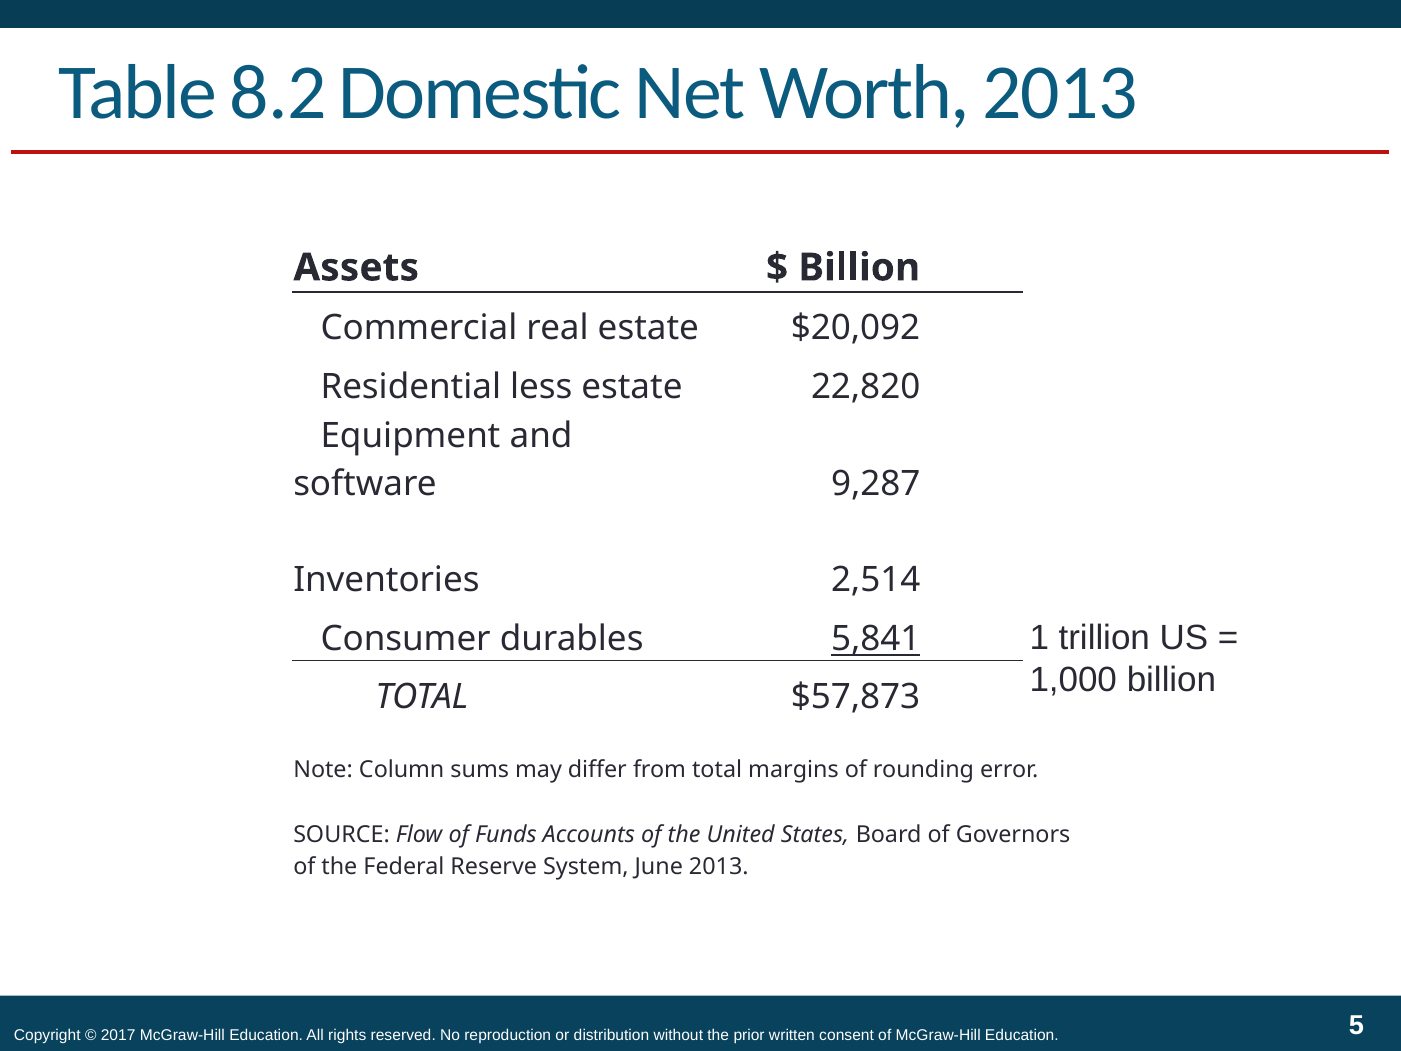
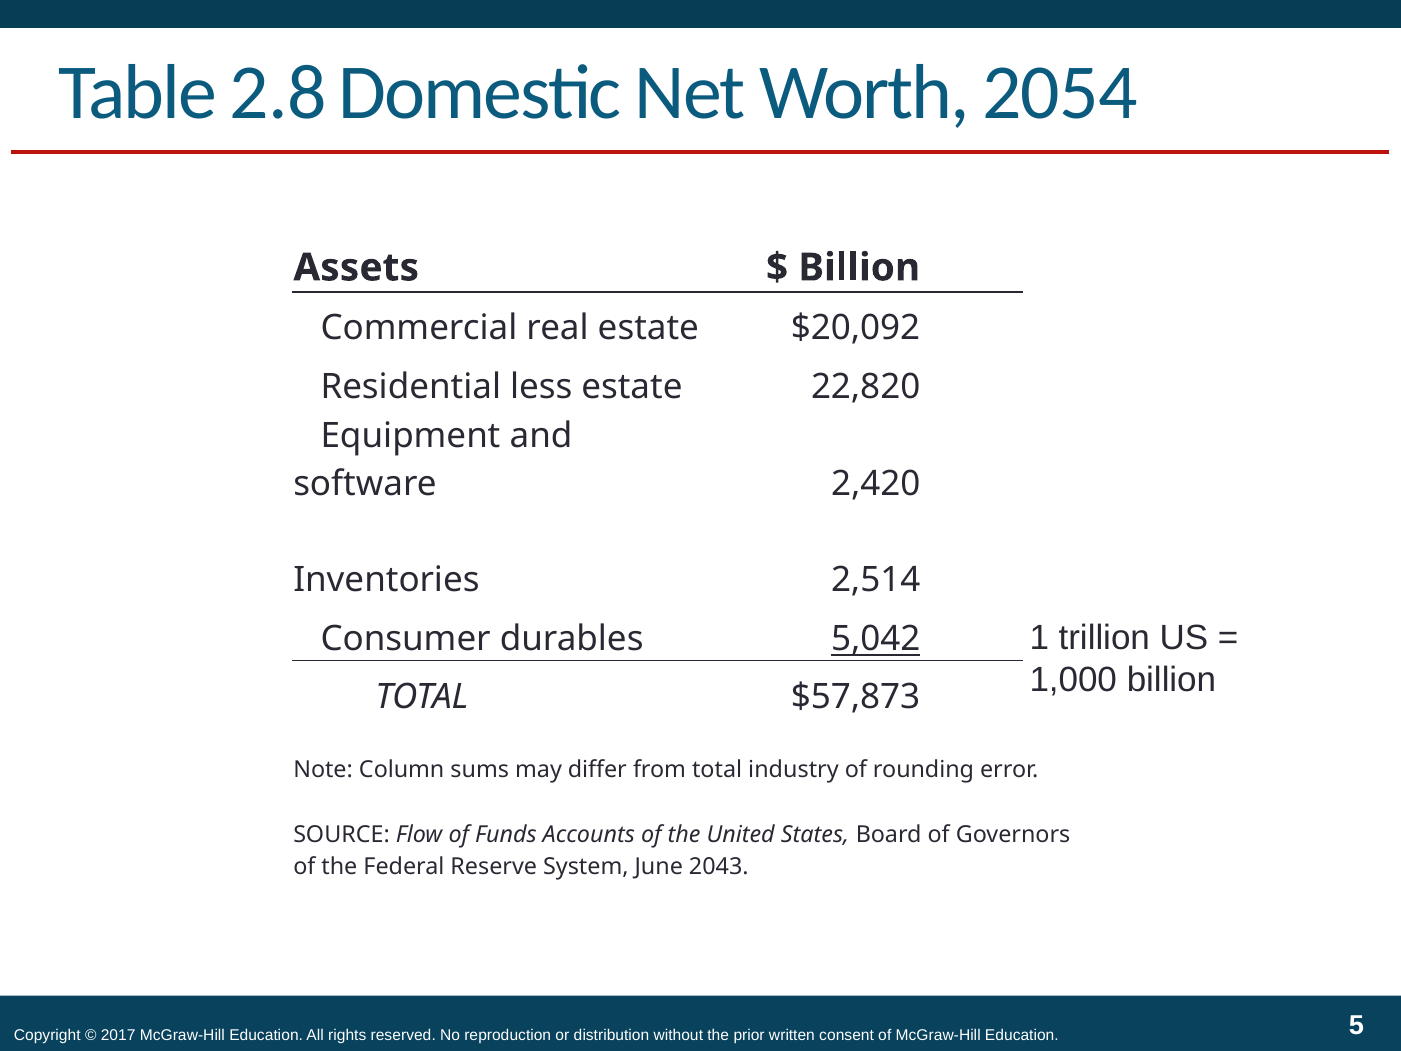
8.2: 8.2 -> 2.8 (278, 93)
Worth 2013: 2013 -> 2054 (1060, 93)
9,287: 9,287 -> 2,420 (876, 483)
5,841: 5,841 -> 5,042 (876, 639)
margins: margins -> industry (794, 769)
June 2013: 2013 -> 2043 (719, 866)
